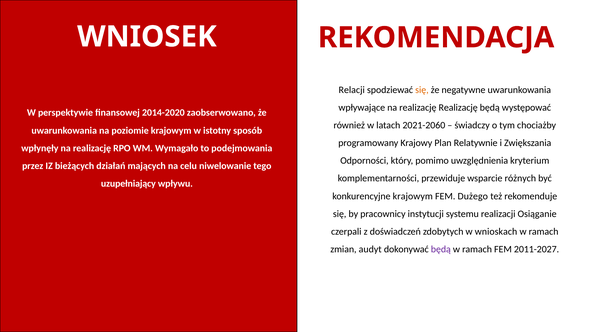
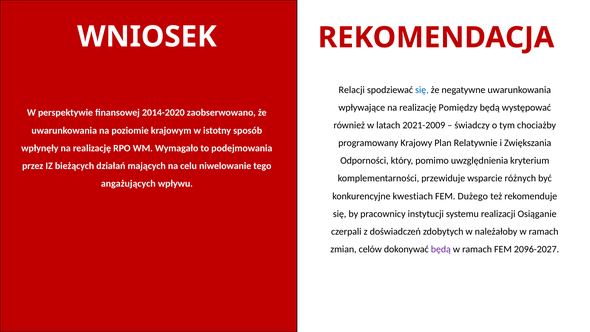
się colour: orange -> blue (422, 90)
realizację Realizację: Realizację -> Pomiędzy (458, 108)
2021-2060: 2021-2060 -> 2021-2009 (424, 125)
uzupełniający: uzupełniający -> angażujących (128, 183)
konkurencyjne krajowym: krajowym -> kwestiach (413, 196)
wnioskach: wnioskach -> należałoby (496, 231)
audyt: audyt -> celów (370, 249)
2011-2027: 2011-2027 -> 2096-2027 (537, 249)
